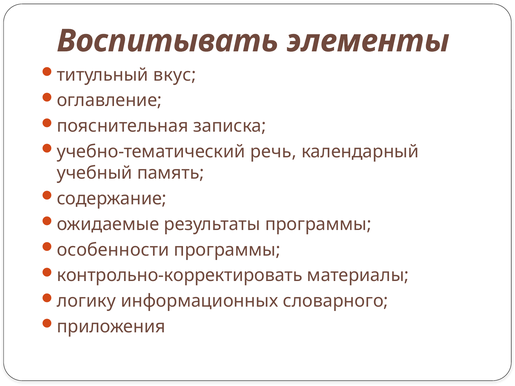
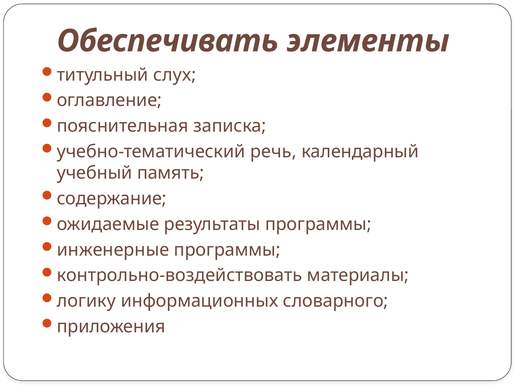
Воспитывать: Воспитывать -> Обеспечивать (167, 41)
вкус: вкус -> слух (175, 75)
особенности: особенности -> инженерные (113, 250)
контрольно-корректировать: контрольно-корректировать -> контрольно-воздействовать (180, 276)
